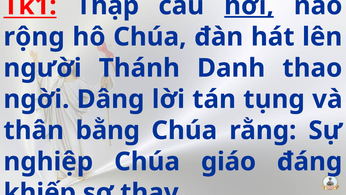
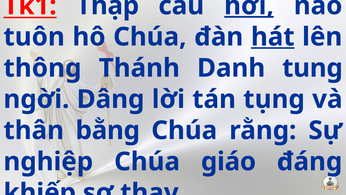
rộng: rộng -> tuôn (34, 37)
hát underline: none -> present (273, 37)
người: người -> thông (42, 68)
thao: thao -> tung (312, 68)
